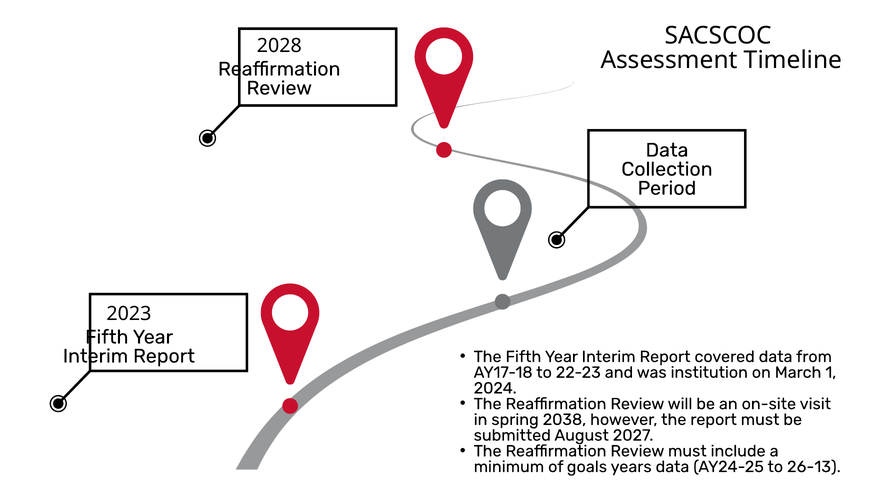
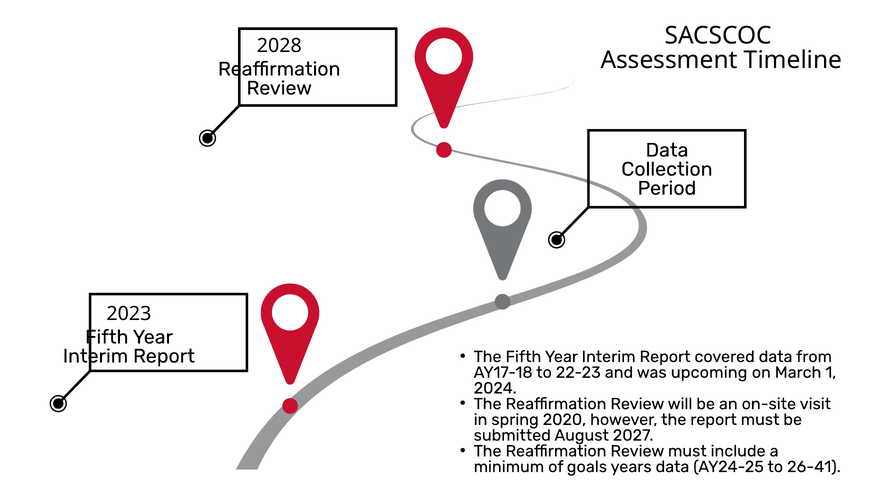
institution: institution -> upcoming (709, 372)
2038: 2038 -> 2020 (564, 419)
26-13: 26-13 -> 26-41 (814, 466)
